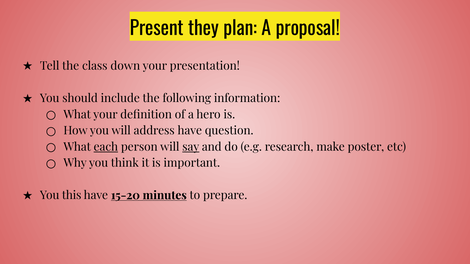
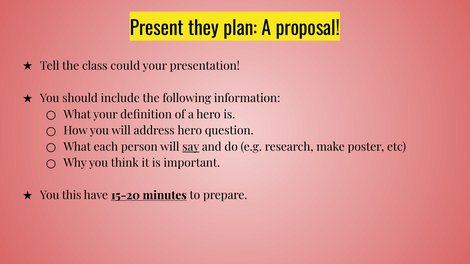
down: down -> could (125, 66)
address have: have -> hero (190, 131)
each underline: present -> none (106, 147)
